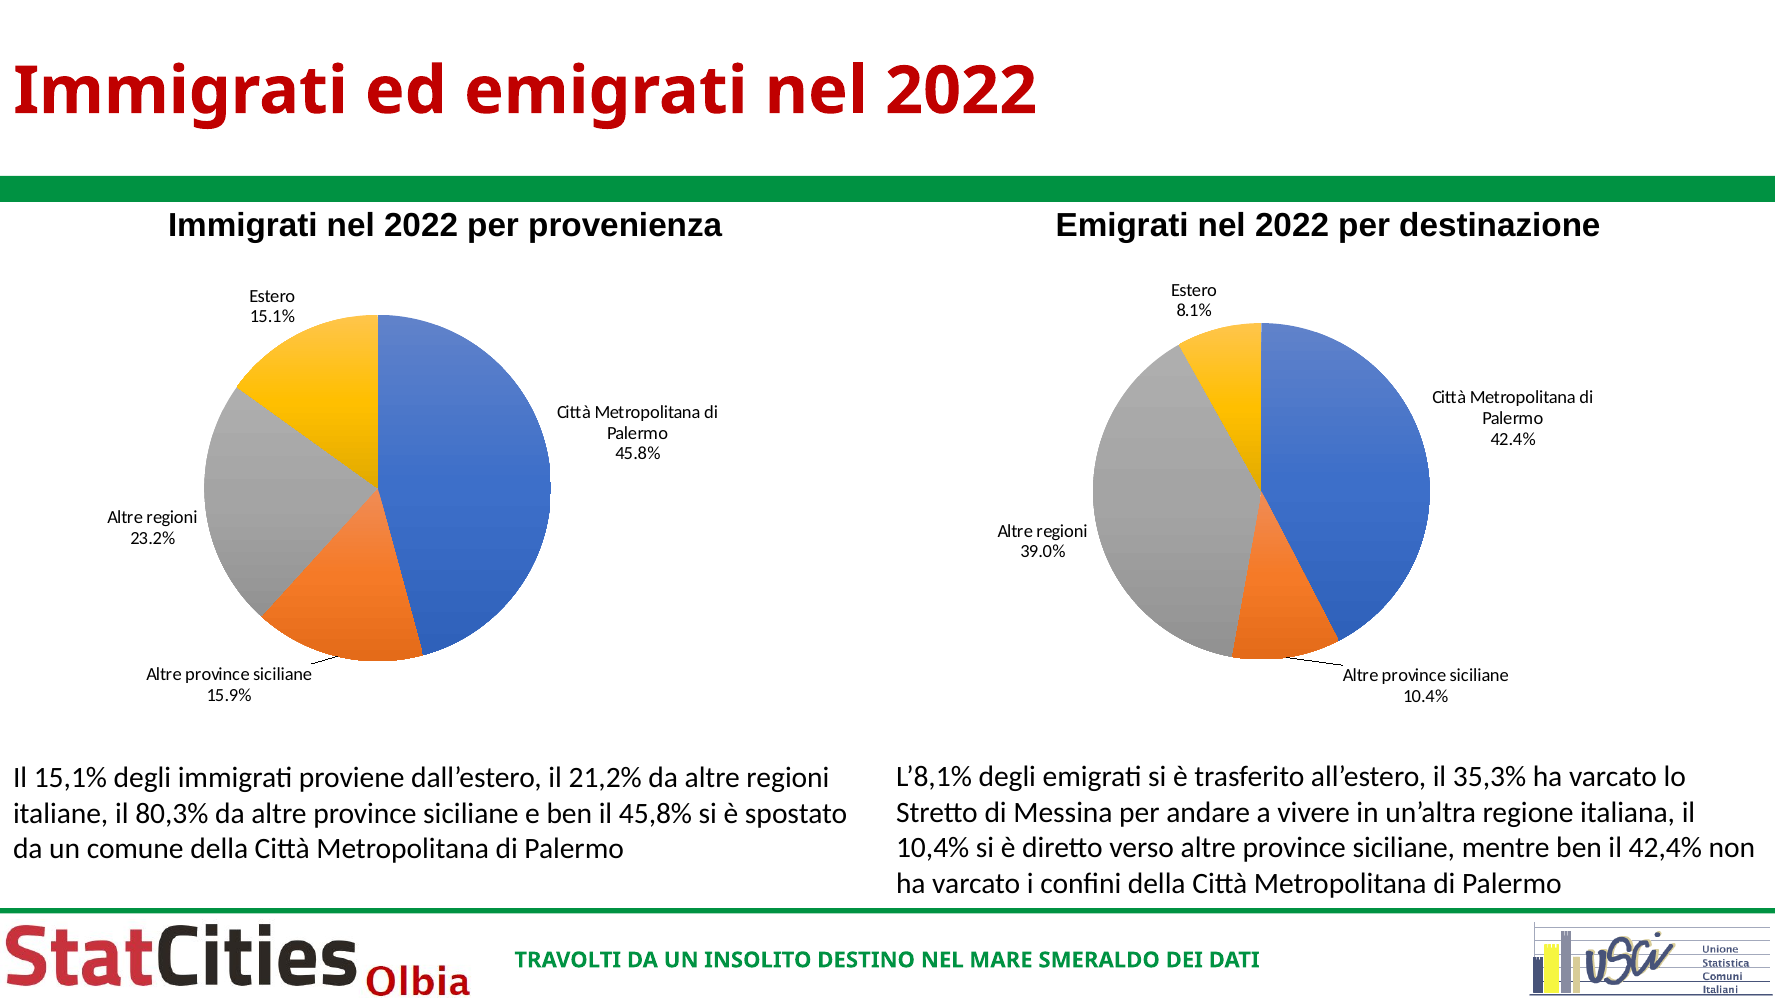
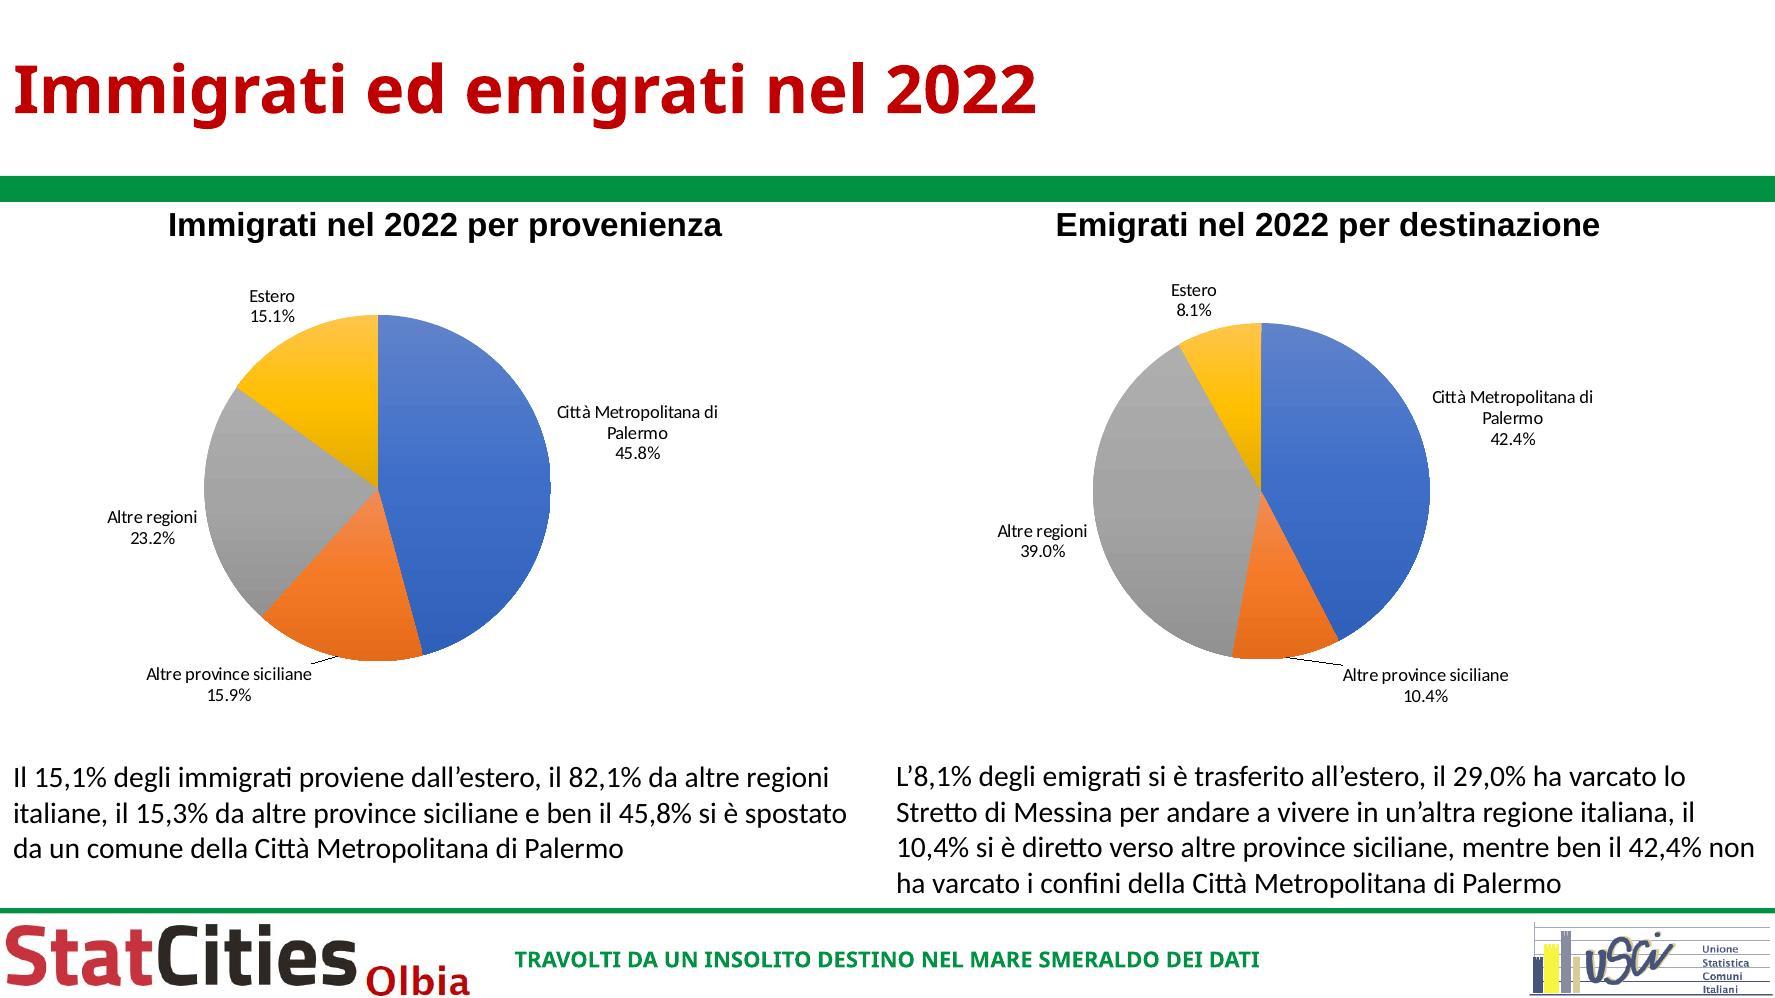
35,3%: 35,3% -> 29,0% (1490, 778)
21,2%: 21,2% -> 82,1% (605, 778)
80,3%: 80,3% -> 15,3% (172, 814)
